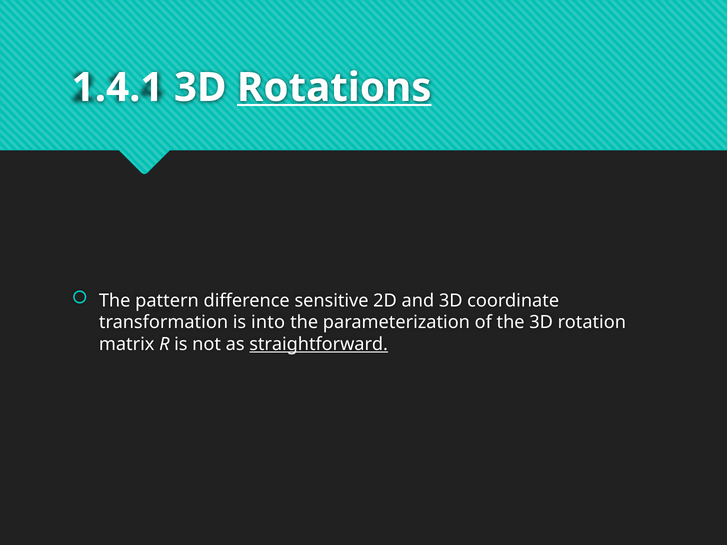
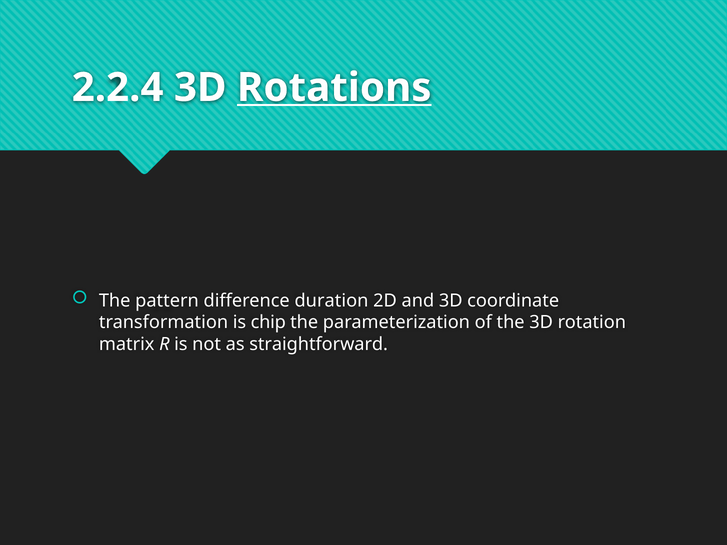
1.4.1: 1.4.1 -> 2.2.4 (118, 88)
sensitive: sensitive -> duration (331, 301)
into: into -> chip (268, 322)
straightforward underline: present -> none (319, 344)
